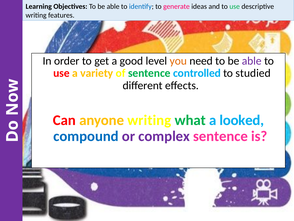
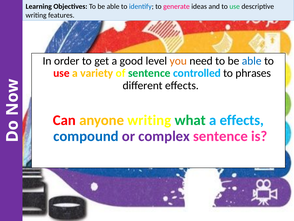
able colour: purple -> blue (252, 61)
studied: studied -> phrases (253, 73)
a looked: looked -> effects (242, 120)
